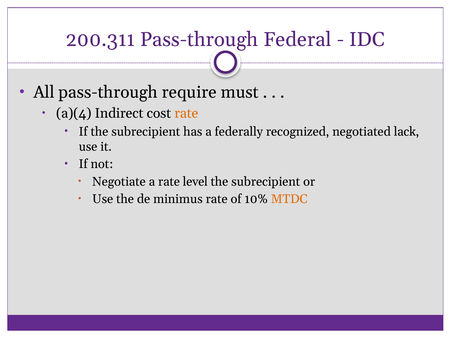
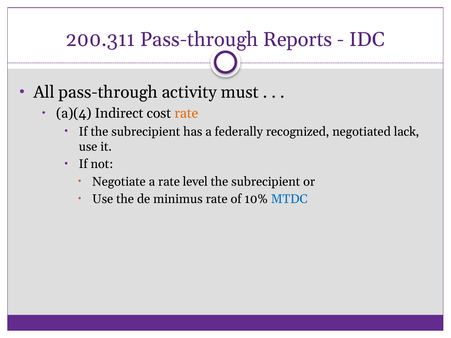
Federal: Federal -> Reports (298, 40)
require: require -> activity (189, 92)
MTDC colour: orange -> blue (289, 199)
